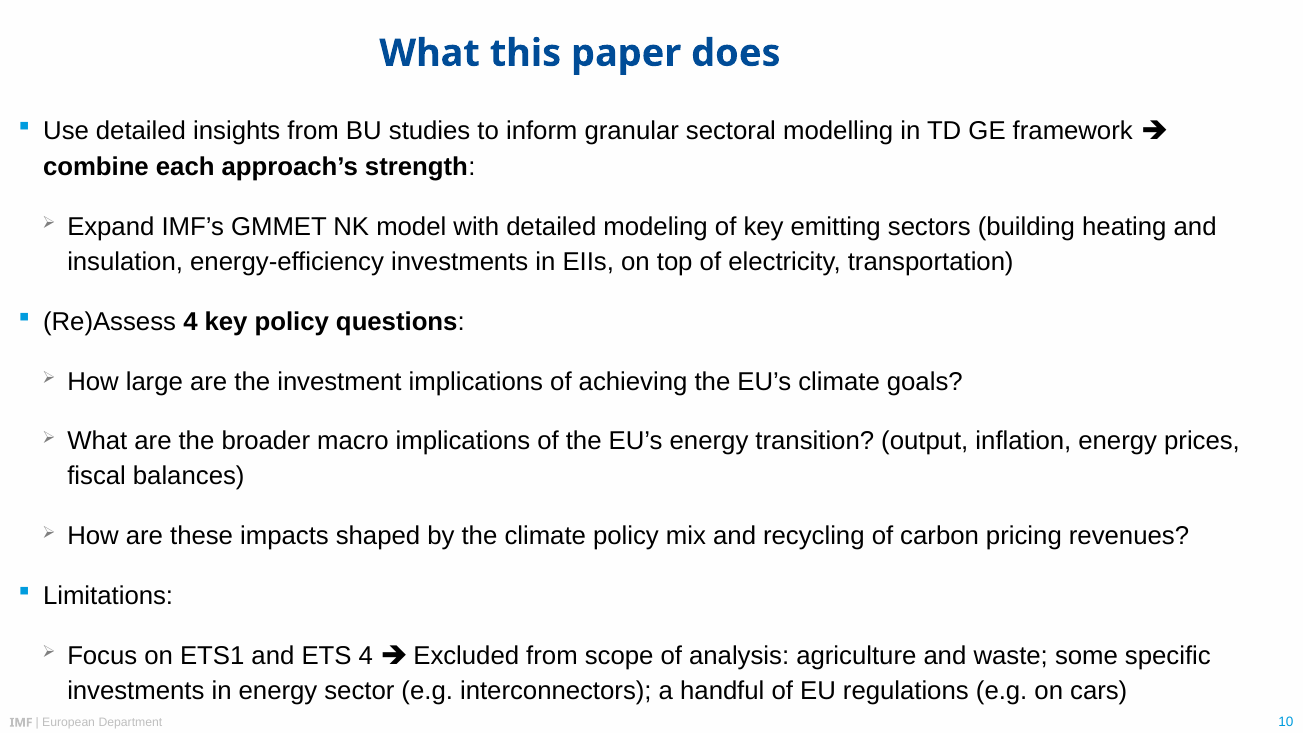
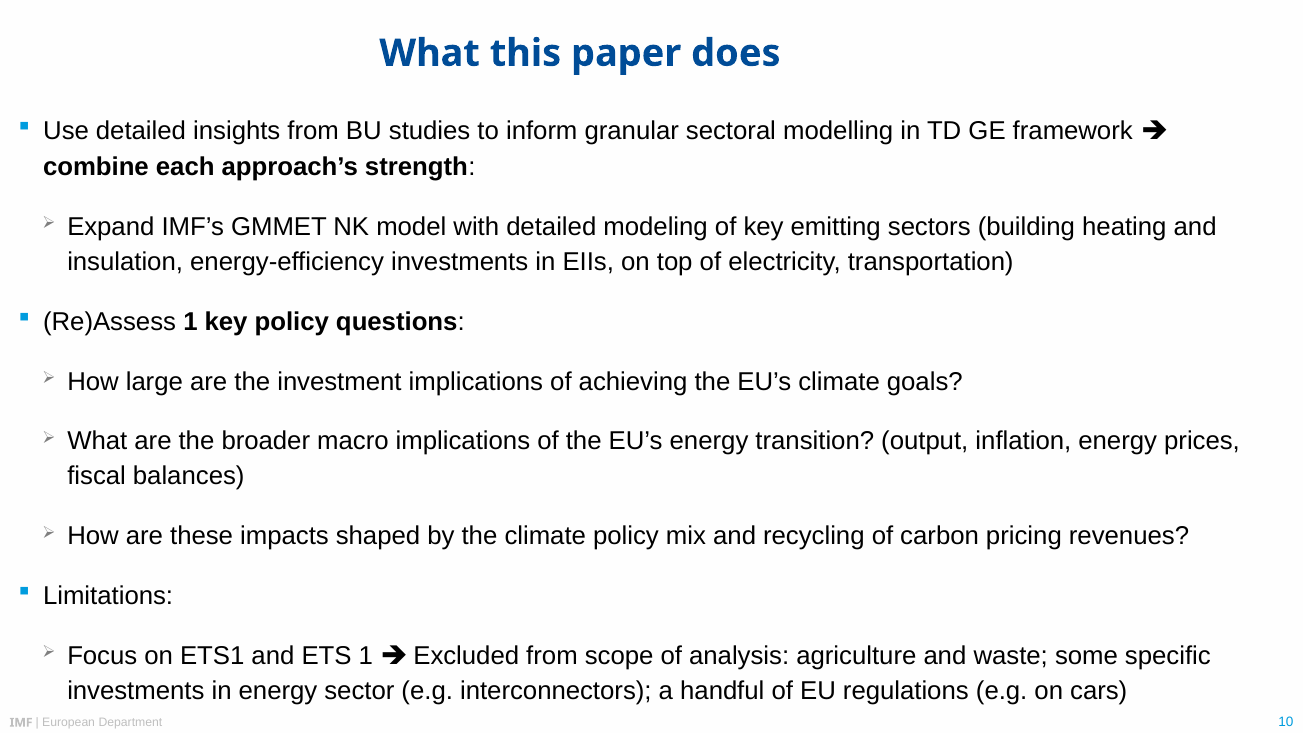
Re)Assess 4: 4 -> 1 (190, 322)
ETS 4: 4 -> 1 (366, 656)
